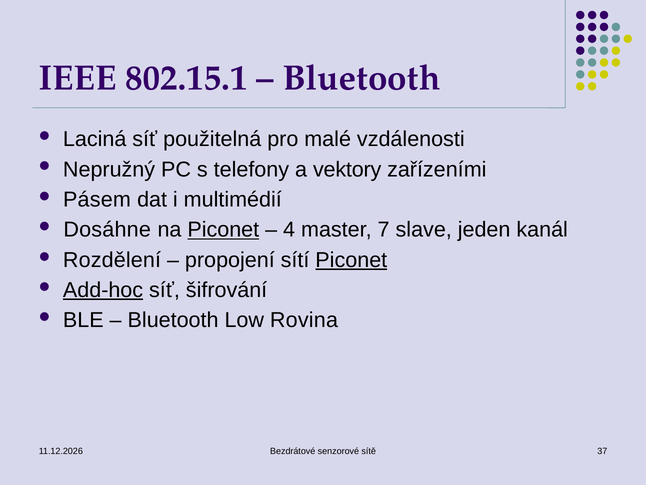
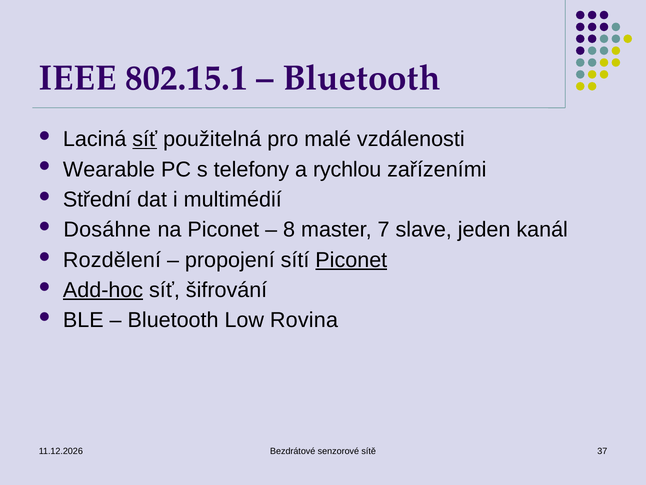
síť underline: none -> present (145, 139)
Nepružný: Nepružný -> Wearable (109, 169)
vektory: vektory -> rychlou (347, 169)
Pásem: Pásem -> Střední (97, 199)
Piconet underline: present -> none (223, 230)
4: 4 -> 8 (289, 230)
